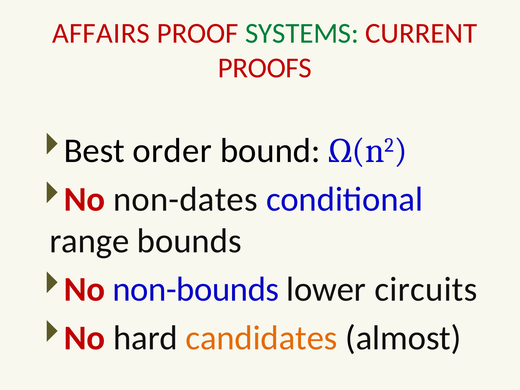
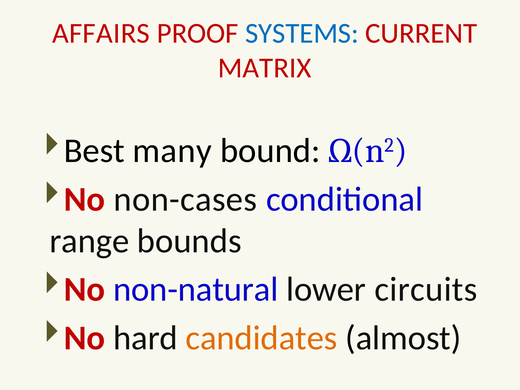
SYSTEMS colour: green -> blue (302, 33)
PROOFS: PROOFS -> MATRIX (265, 68)
order: order -> many (172, 151)
non-dates: non-dates -> non-cases (185, 199)
non-bounds: non-bounds -> non-natural (196, 289)
